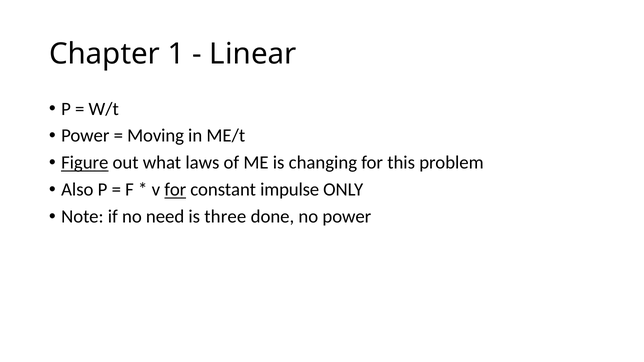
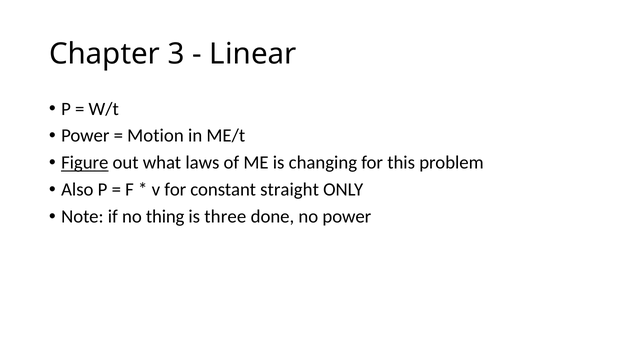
1: 1 -> 3 (176, 54)
Moving: Moving -> Motion (155, 136)
for underline: present -> none (175, 190)
impulse: impulse -> straight (290, 190)
need: need -> thing (165, 217)
